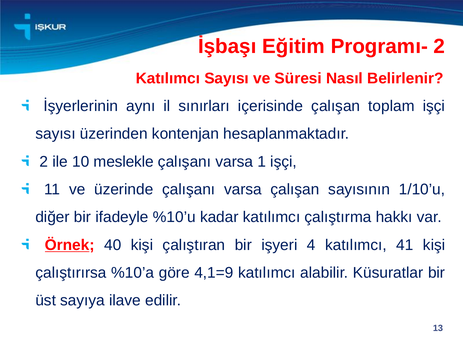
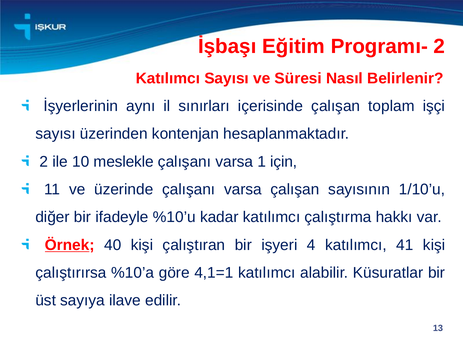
1 işçi: işçi -> için (284, 162)
4,1=9: 4,1=9 -> 4,1=1 (214, 273)
